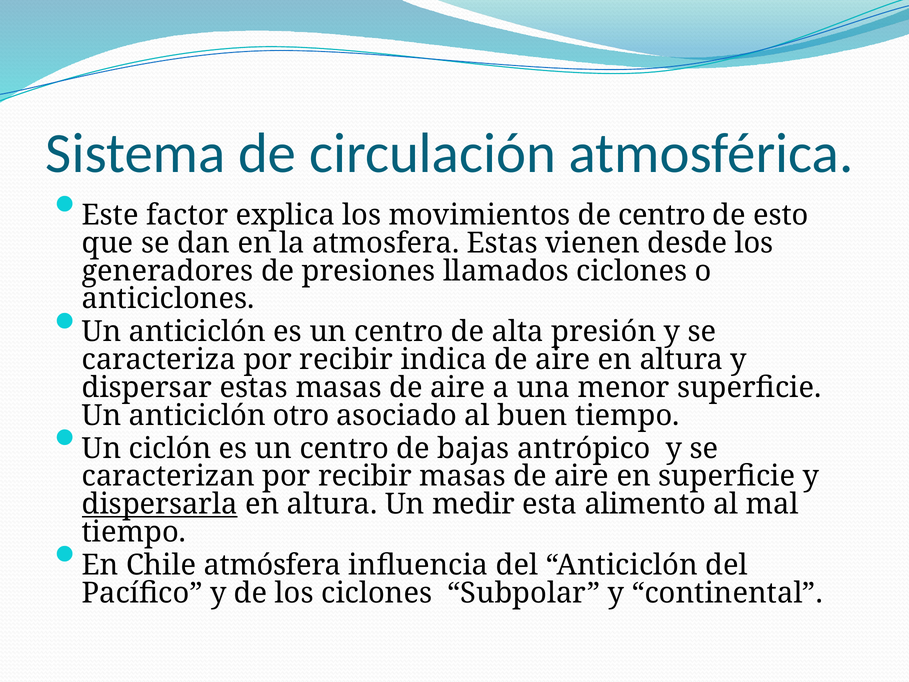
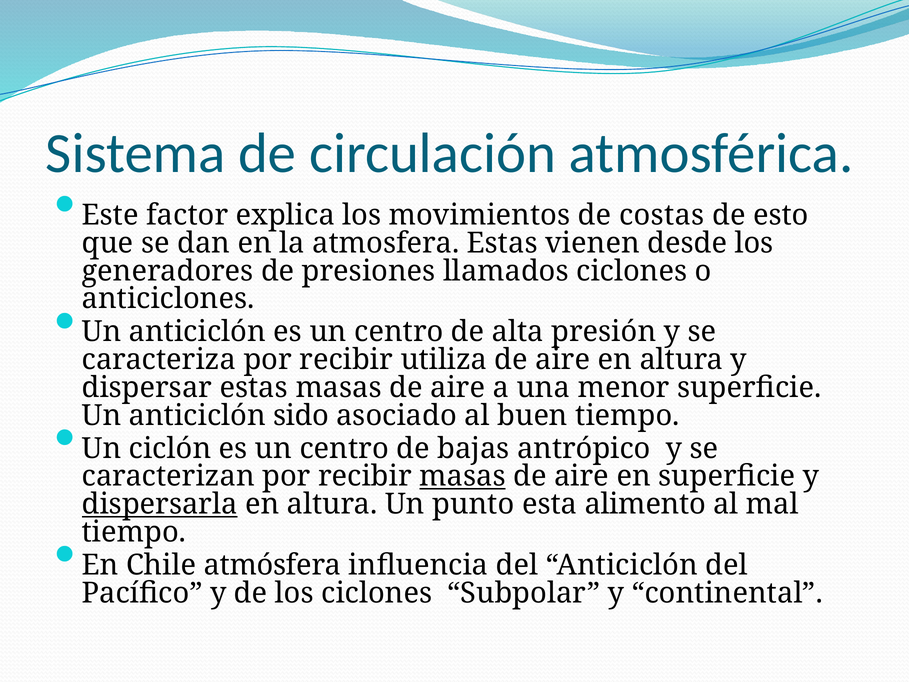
de centro: centro -> costas (662, 215)
indica: indica -> utiliza (444, 360)
otro: otro -> sido (301, 415)
masas underline: none -> present (463, 476)
medir: medir -> punto (473, 504)
